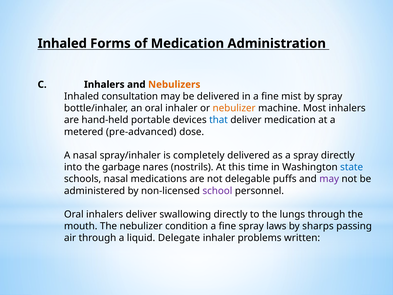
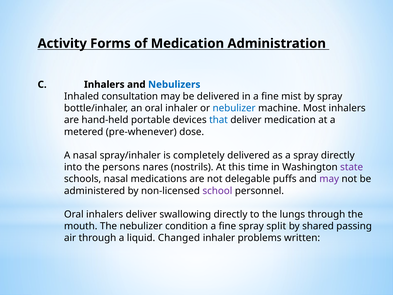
Inhaled: Inhaled -> Activity (62, 43)
Nebulizers colour: orange -> blue (174, 84)
nebulizer colour: orange -> blue (234, 108)
pre-advanced: pre-advanced -> pre-whenever (141, 132)
garbage: garbage -> persons (121, 167)
state colour: blue -> purple (352, 167)
laws: laws -> split (276, 226)
sharps: sharps -> shared (318, 226)
Delegate: Delegate -> Changed (179, 238)
